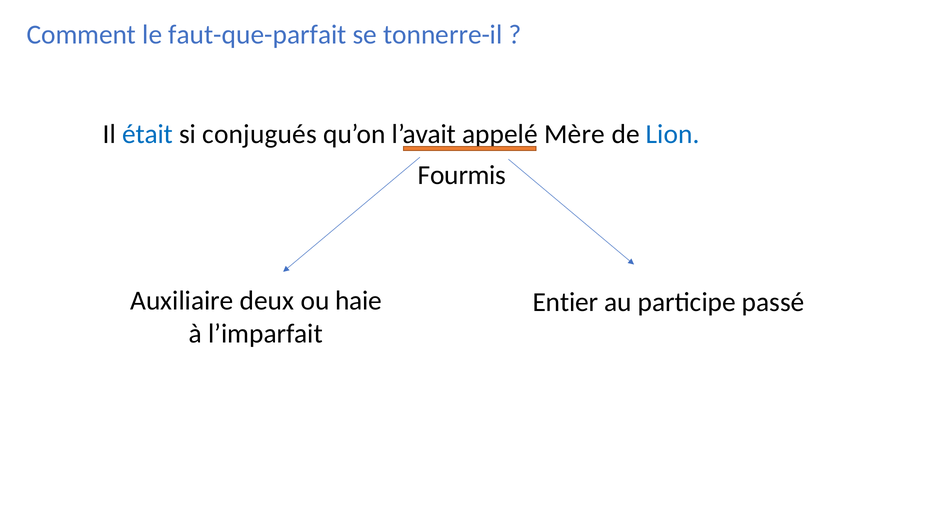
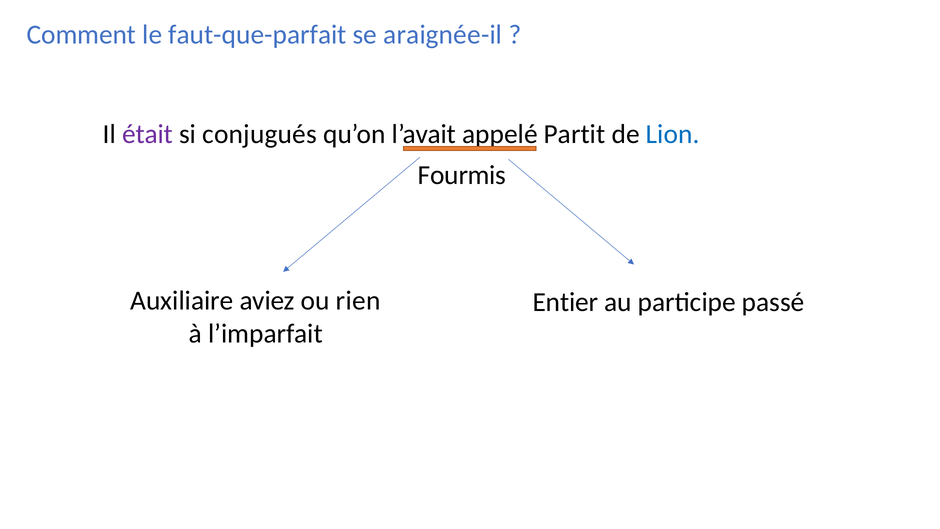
tonnerre-il: tonnerre-il -> araignée-il (443, 35)
était colour: blue -> purple (148, 134)
Mère: Mère -> Partit (575, 134)
deux: deux -> aviez (267, 301)
haie: haie -> rien (358, 301)
